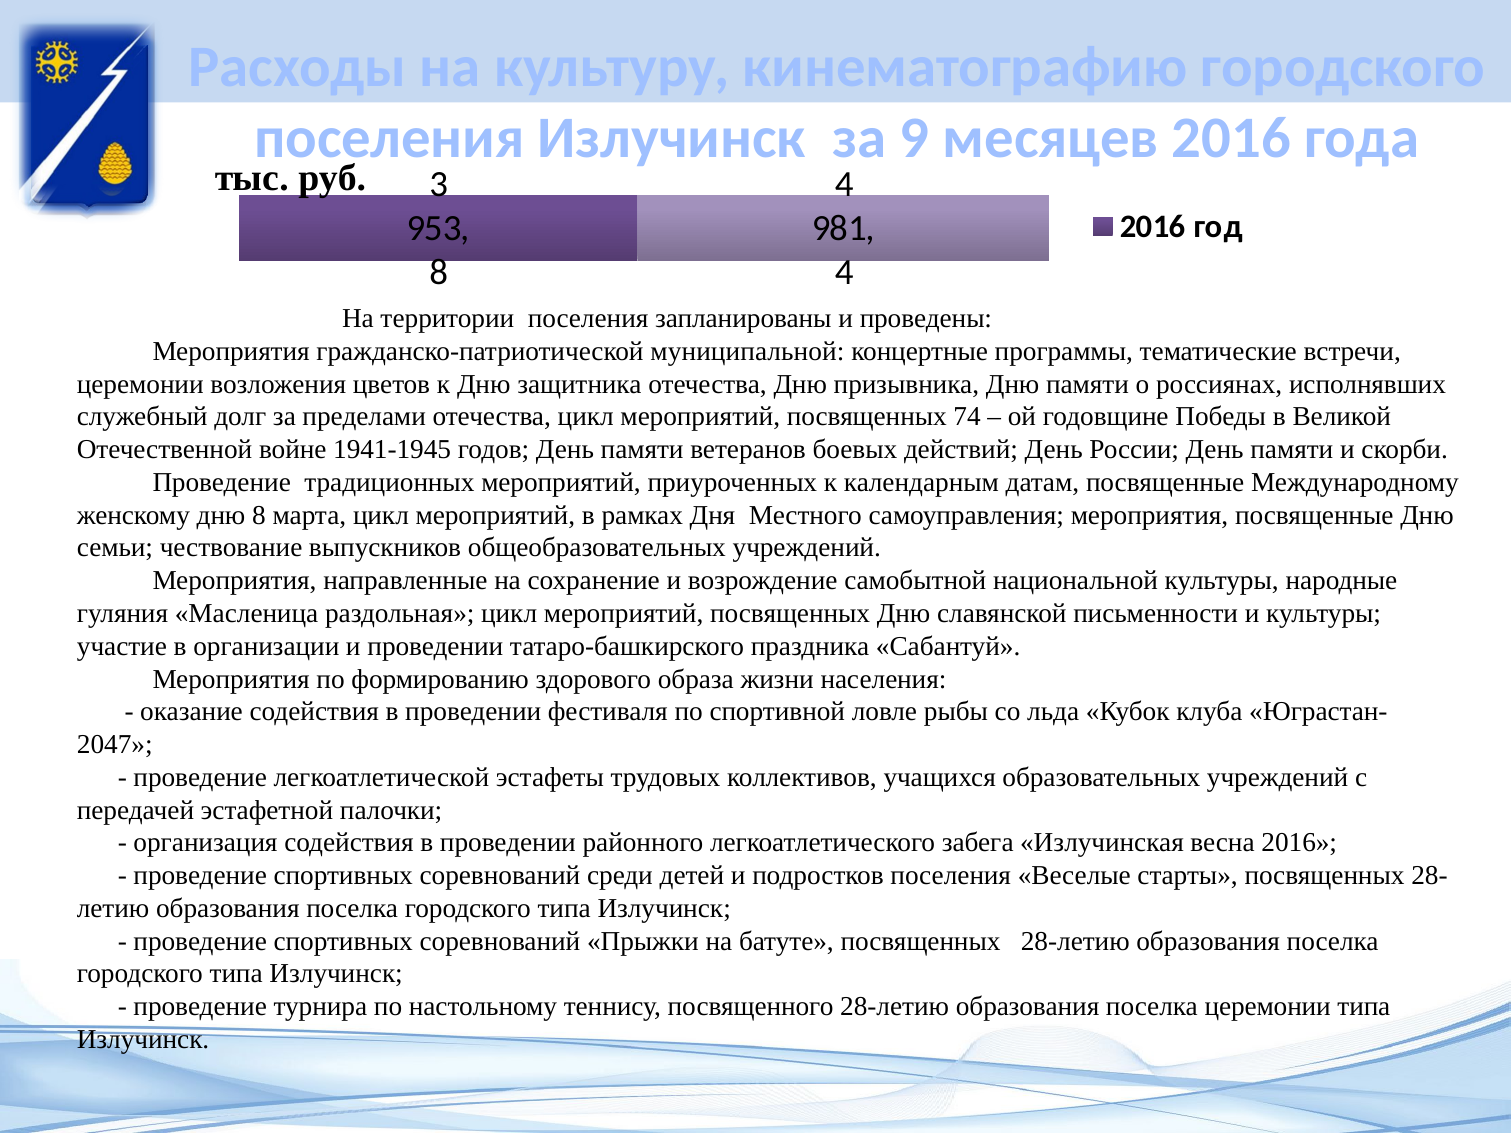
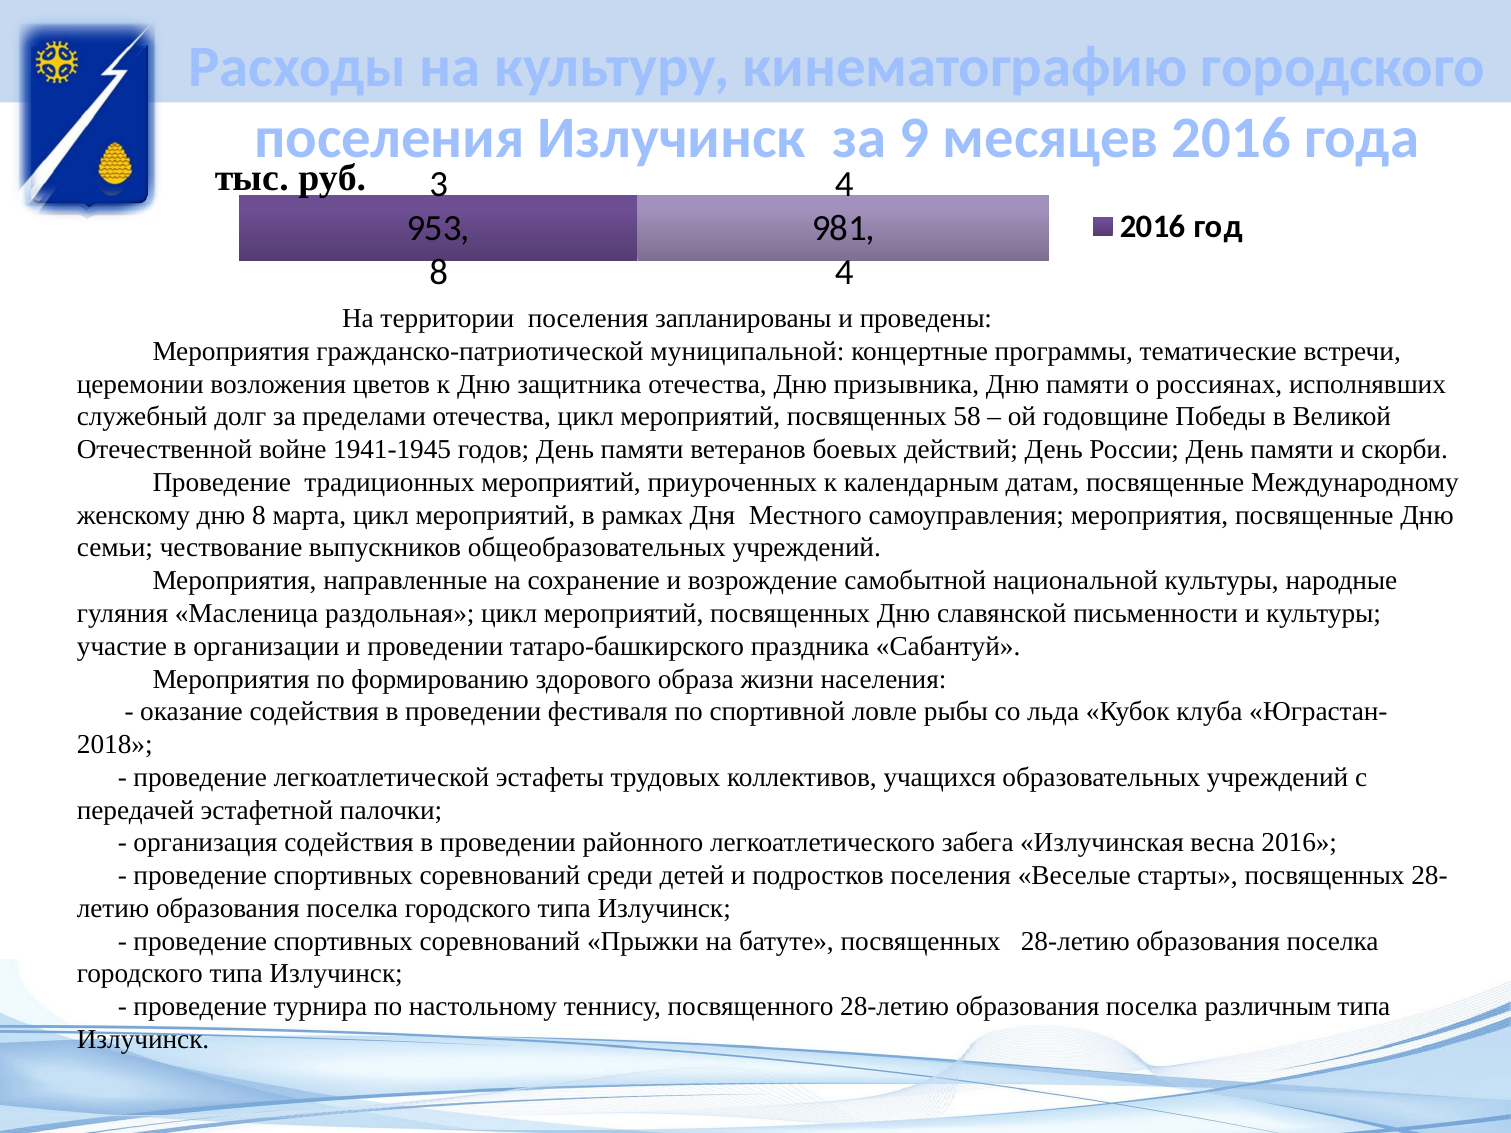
74: 74 -> 58 (967, 417)
2047: 2047 -> 2018 (115, 745)
поселка церемонии: церемонии -> различным (1268, 1007)
